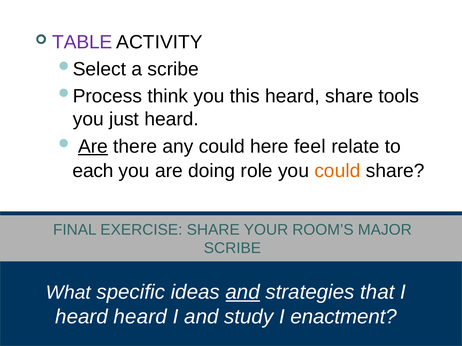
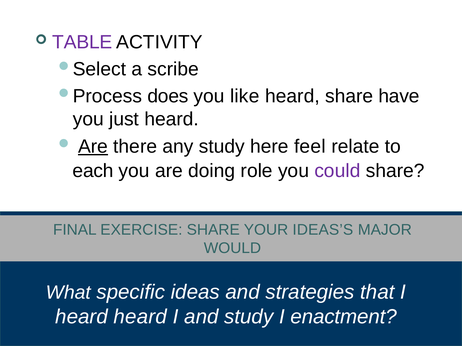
think: think -> does (168, 96)
this: this -> like (245, 96)
tools: tools -> have (399, 96)
any could: could -> study (222, 147)
could colour: orange -> purple (337, 171)
ROOM’S: ROOM’S -> IDEAS’S (323, 230)
SCRIBE: SCRIBE -> WOULD (232, 248)
and underline: present -> none (243, 293)
